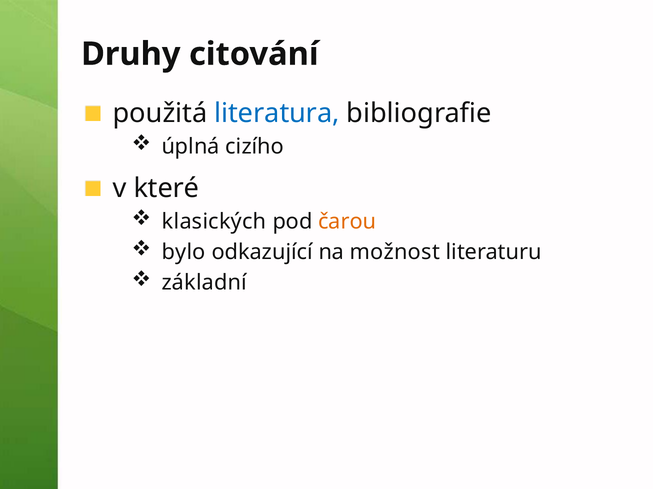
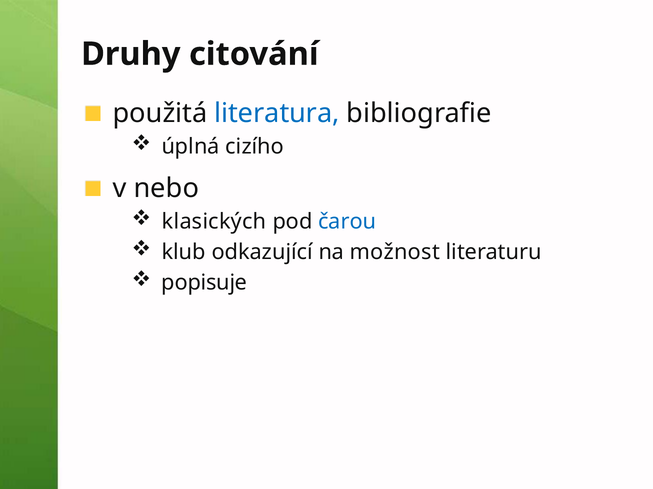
které: které -> nebo (166, 189)
čarou colour: orange -> blue (347, 222)
bylo: bylo -> klub (184, 252)
základní: základní -> popisuje (204, 283)
